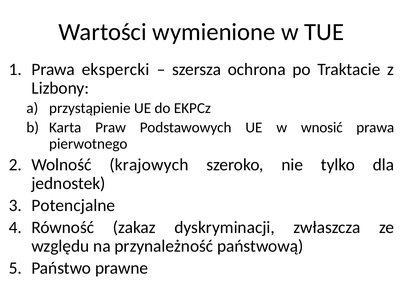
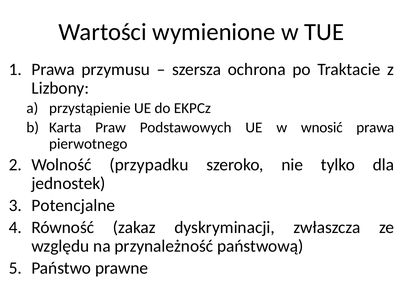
ekspercki: ekspercki -> przymusu (116, 70)
krajowych: krajowych -> przypadku (149, 165)
